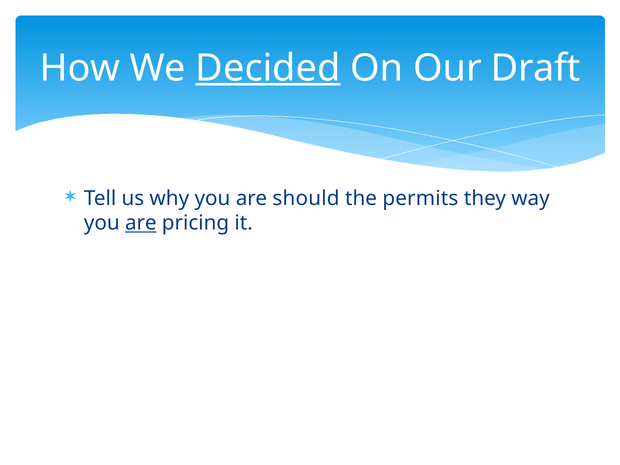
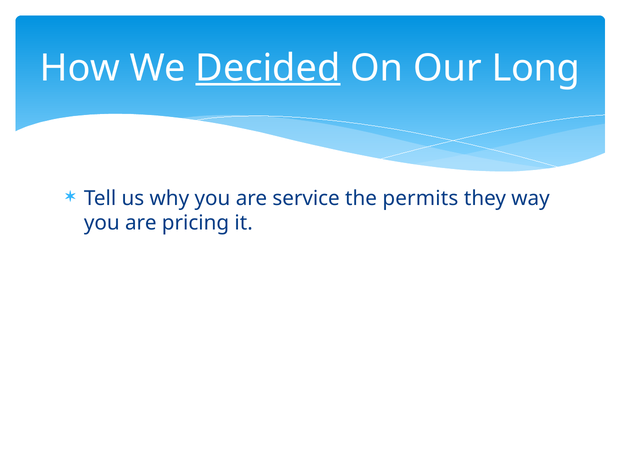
Draft: Draft -> Long (536, 68)
should: should -> service (306, 198)
are underline: present -> none (141, 223)
